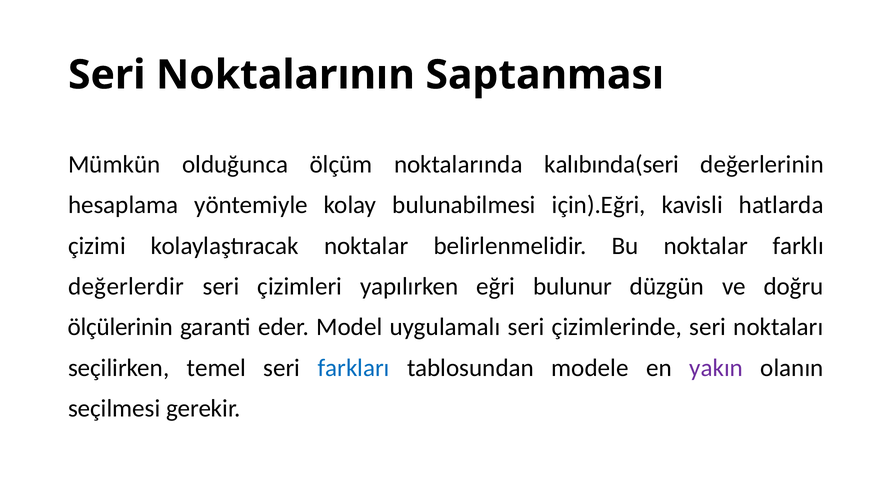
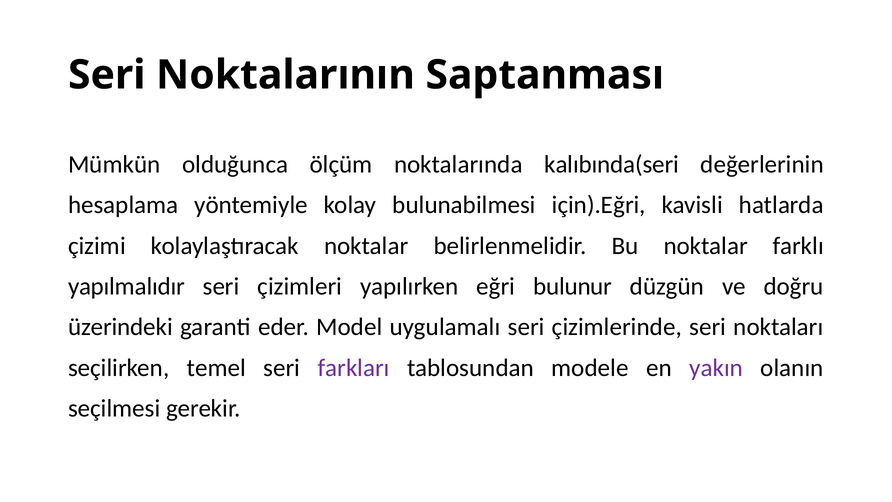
değerlerdir: değerlerdir -> yapılmalıdır (126, 286)
ölçülerinin: ölçülerinin -> üzerindeki (120, 327)
farkları colour: blue -> purple (354, 368)
